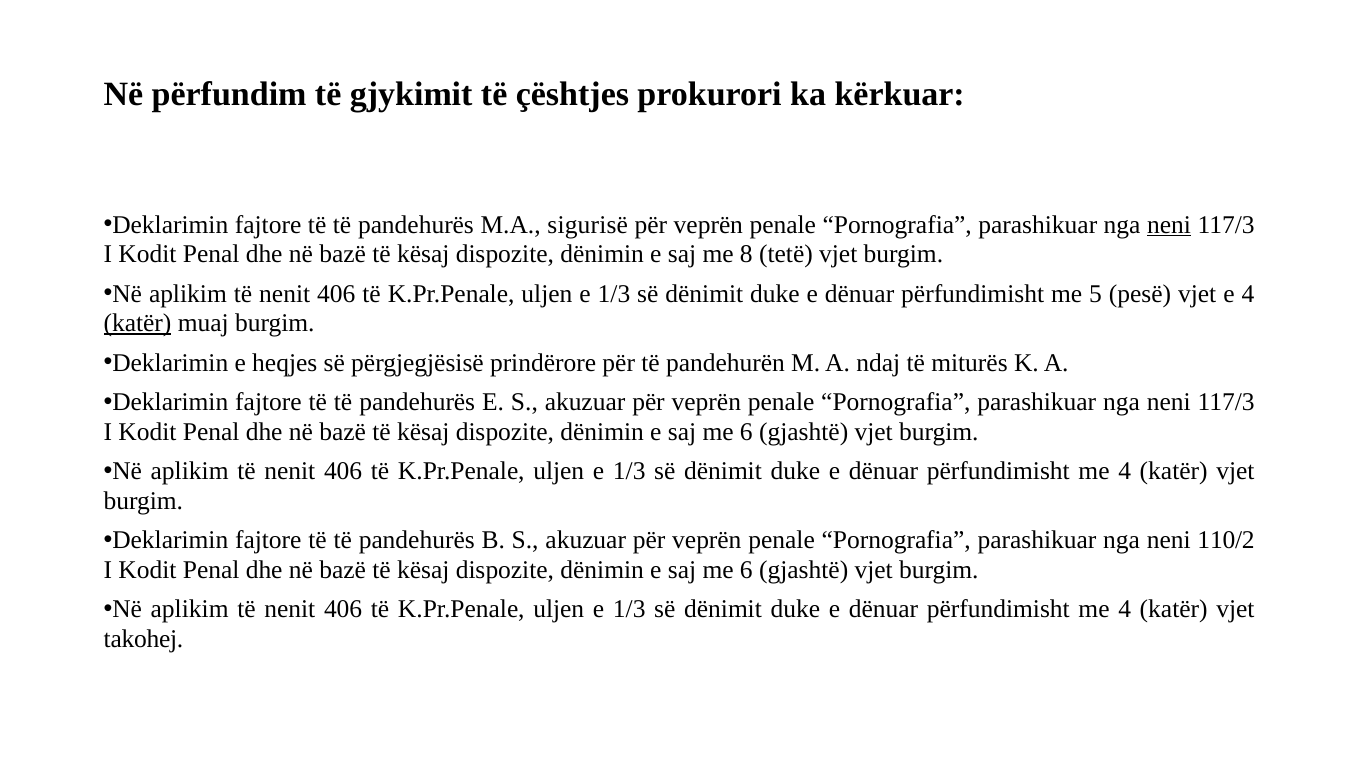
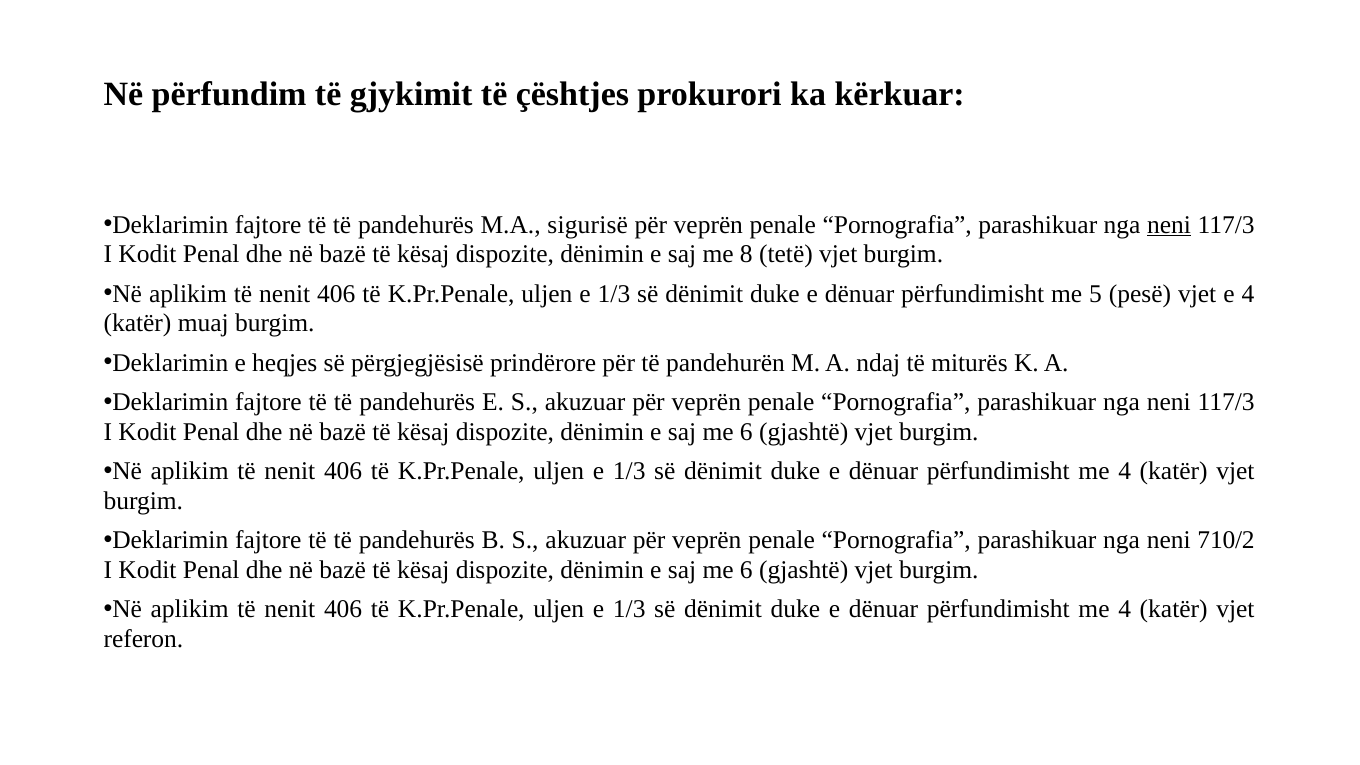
katër underline: present -> none (138, 323)
110/2: 110/2 -> 710/2 (1226, 540)
takohej: takohej -> referon (143, 639)
